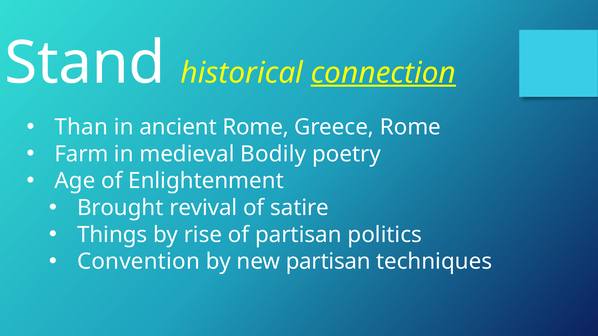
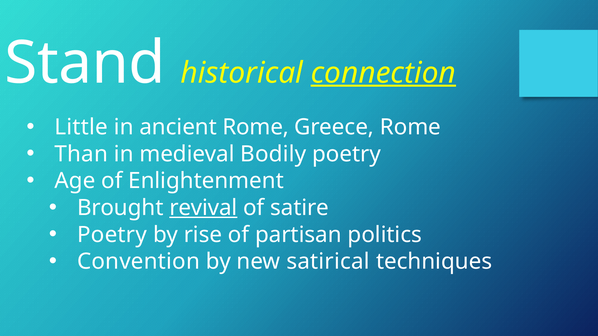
Than: Than -> Little (81, 127)
Farm: Farm -> Than (81, 154)
revival underline: none -> present (203, 208)
Things: Things -> Poetry (112, 235)
new partisan: partisan -> satirical (328, 262)
